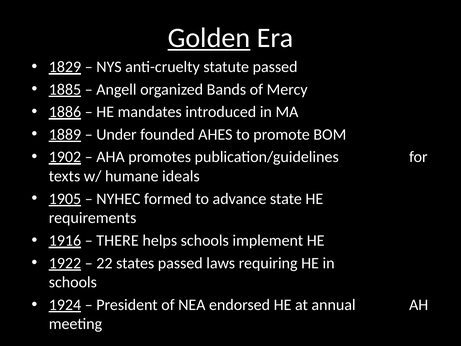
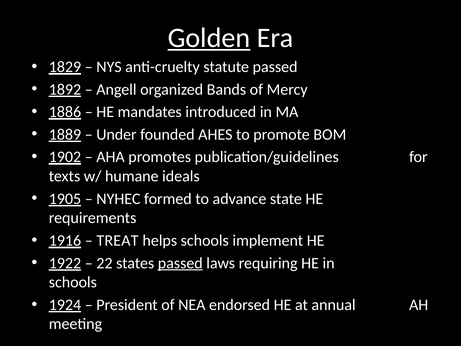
1885: 1885 -> 1892 (65, 89)
THERE: THERE -> TREAT (117, 240)
passed underline: none -> present (180, 263)
